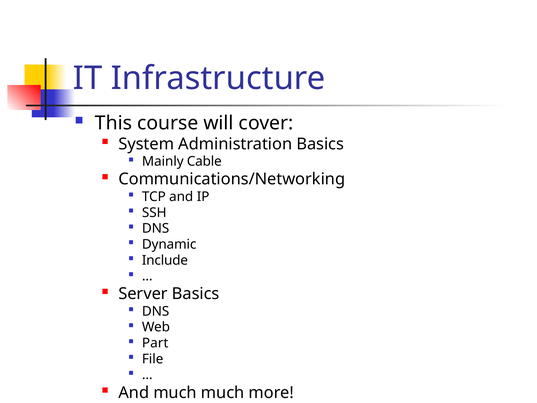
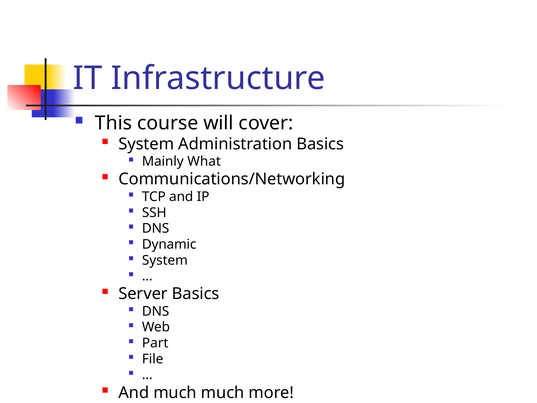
Cable: Cable -> What (204, 161)
Include: Include -> System (165, 260)
